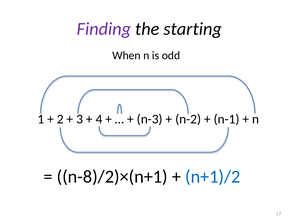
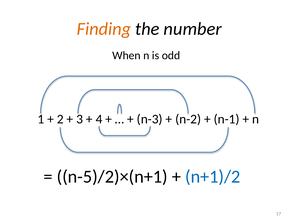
Finding colour: purple -> orange (104, 29)
starting: starting -> number (193, 29)
n-8)/2)×(n+1: n-8)/2)×(n+1 -> n-5)/2)×(n+1 (112, 177)
